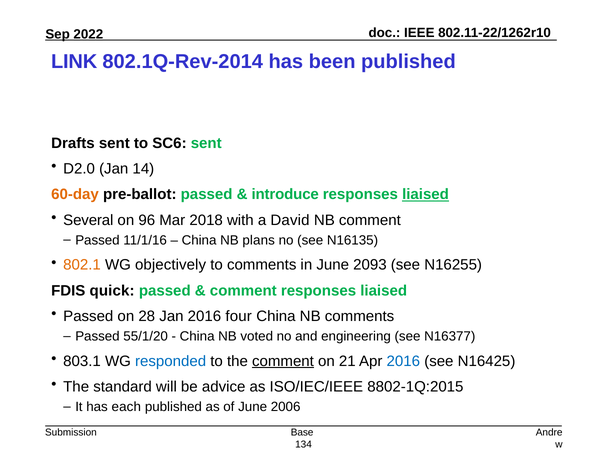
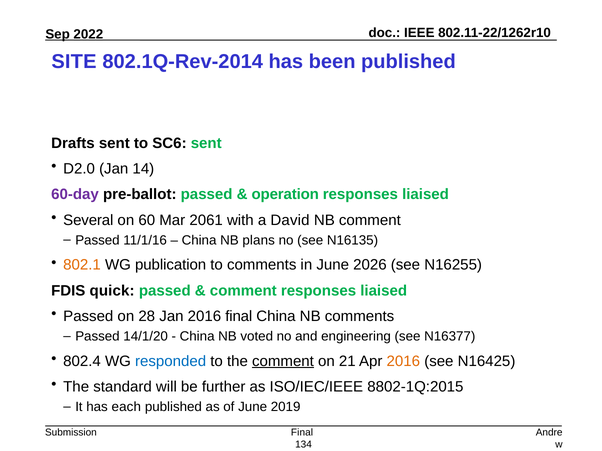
LINK: LINK -> SITE (74, 62)
60-day colour: orange -> purple (75, 195)
introduce: introduce -> operation (285, 195)
liaised underline: present -> none (426, 195)
96: 96 -> 60 (147, 220)
2018: 2018 -> 2061 (206, 220)
objectively: objectively -> publication (171, 265)
2093: 2093 -> 2026 (370, 265)
2016 four: four -> final (239, 317)
55/1/20: 55/1/20 -> 14/1/20 (146, 337)
803.1: 803.1 -> 802.4 (82, 361)
2016 colour: blue -> orange (403, 361)
advice: advice -> further (224, 387)
2006: 2006 -> 2019 (286, 407)
Base: Base -> Final (302, 433)
